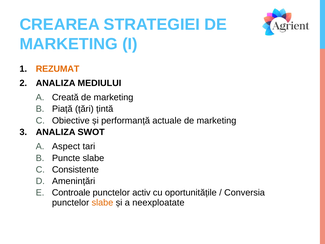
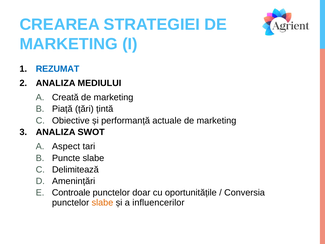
REZUMAT colour: orange -> blue (58, 69)
Consistente: Consistente -> Delimitează (75, 169)
activ: activ -> doar (141, 193)
neexploatate: neexploatate -> influencerilor (158, 202)
